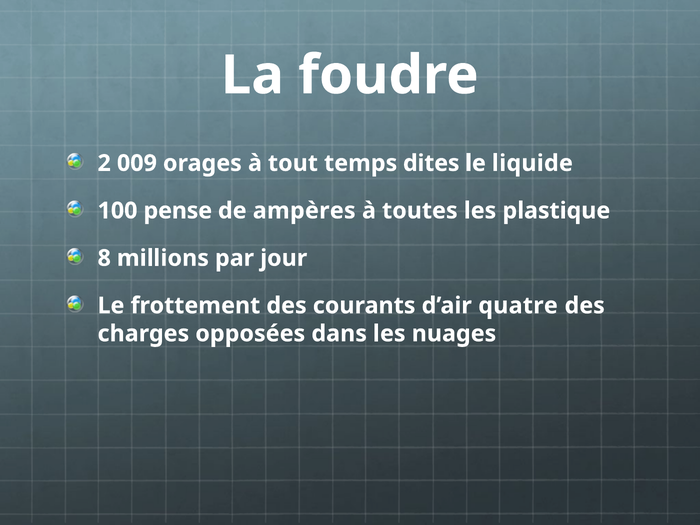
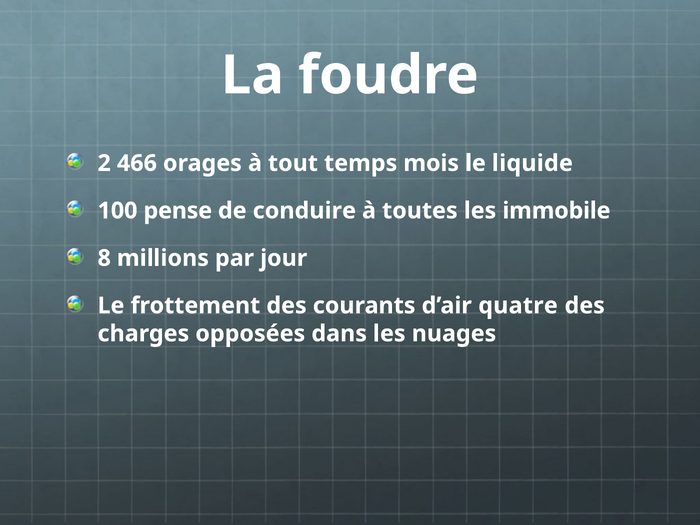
009: 009 -> 466 (137, 163)
dites: dites -> mois (431, 163)
ampères: ampères -> conduire (304, 211)
plastique: plastique -> immobile (556, 211)
